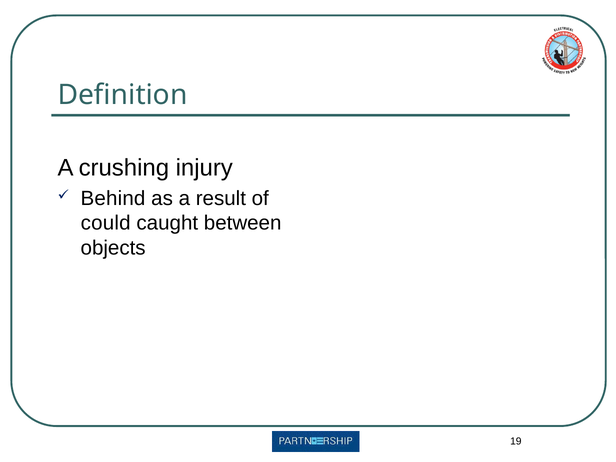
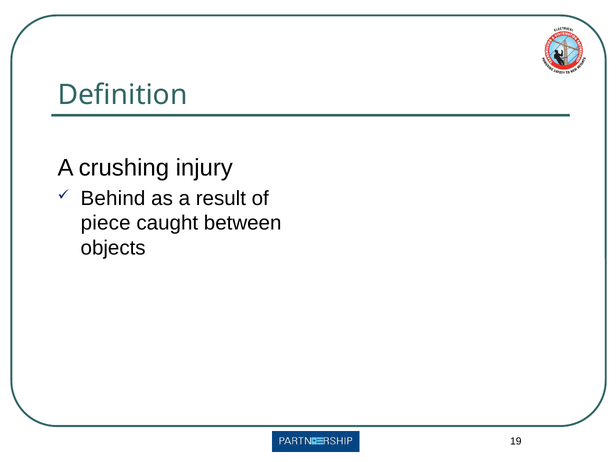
could: could -> piece (106, 223)
